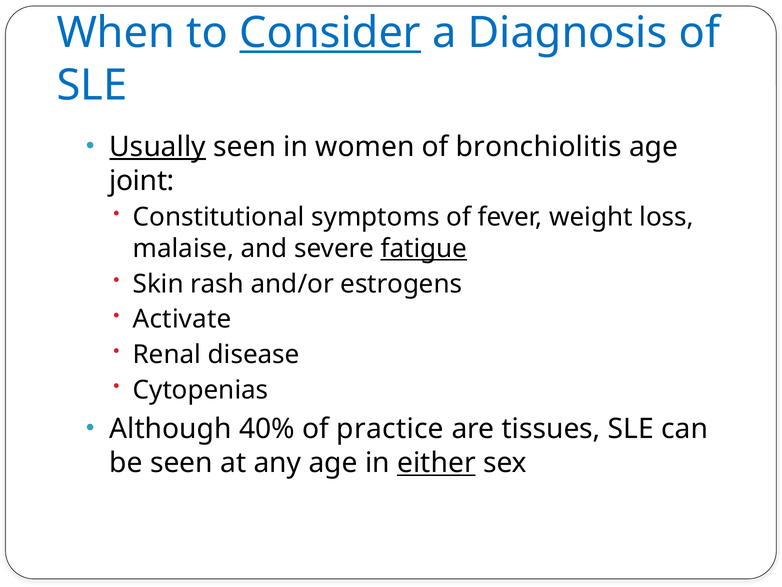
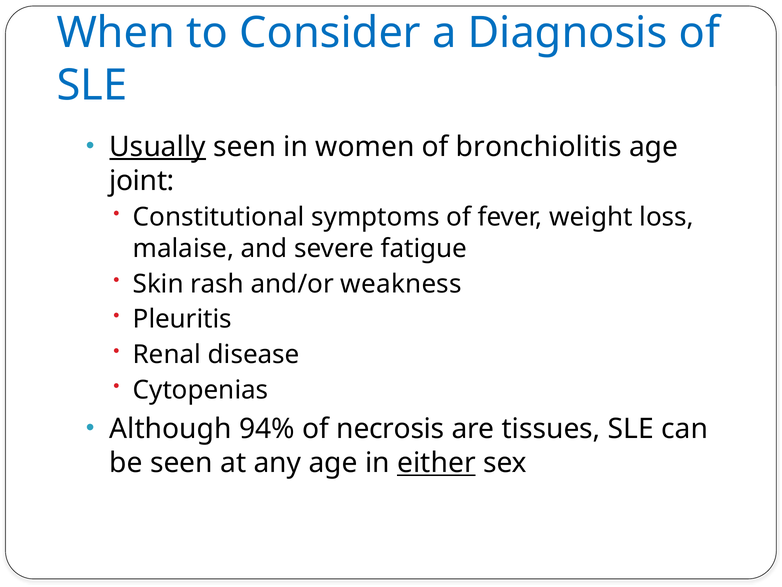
Consider underline: present -> none (330, 33)
fatigue underline: present -> none (424, 248)
estrogens: estrogens -> weakness (401, 284)
Activate: Activate -> Pleuritis (182, 319)
40%: 40% -> 94% (267, 429)
practice: practice -> necrosis (390, 429)
